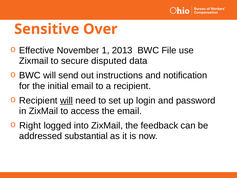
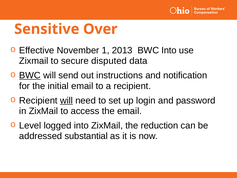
BWC File: File -> Into (169, 50)
BWC underline: none -> present (30, 75)
Right: Right -> Level (30, 125)
feedback: feedback -> reduction (159, 125)
